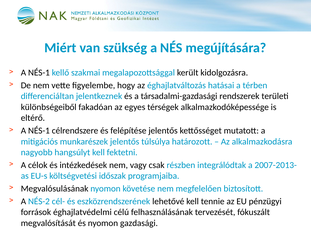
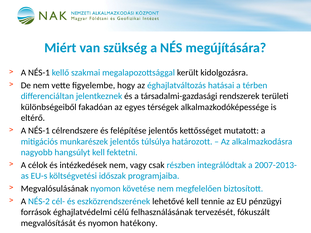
gazdasági: gazdasági -> hatékony (139, 223)
